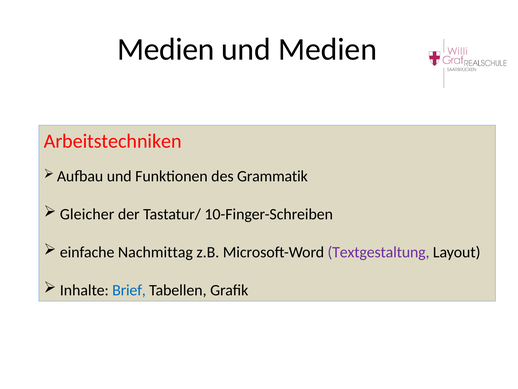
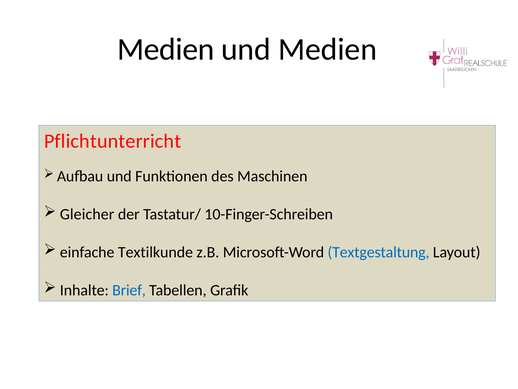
Arbeitstechniken: Arbeitstechniken -> Pflichtunterricht (113, 141)
Grammatik: Grammatik -> Maschinen (272, 176)
Nachmittag: Nachmittag -> Textilkunde (155, 252)
Textgestaltung colour: purple -> blue (379, 252)
